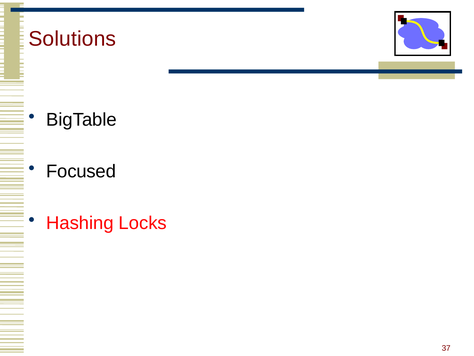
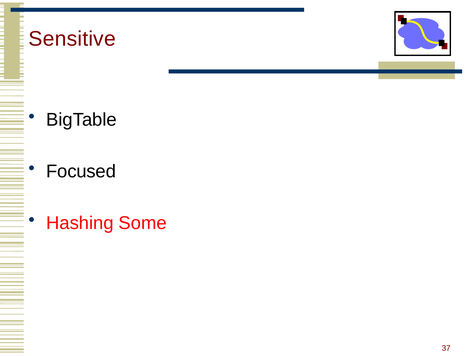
Solutions: Solutions -> Sensitive (72, 39)
Locks: Locks -> Some (143, 223)
